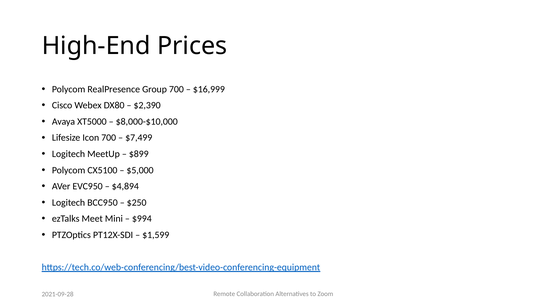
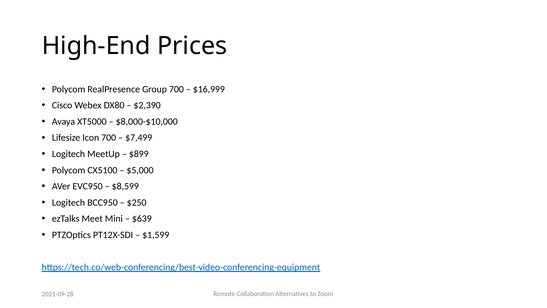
$4,894: $4,894 -> $8,599 (125, 186)
$994: $994 -> $639 (142, 218)
